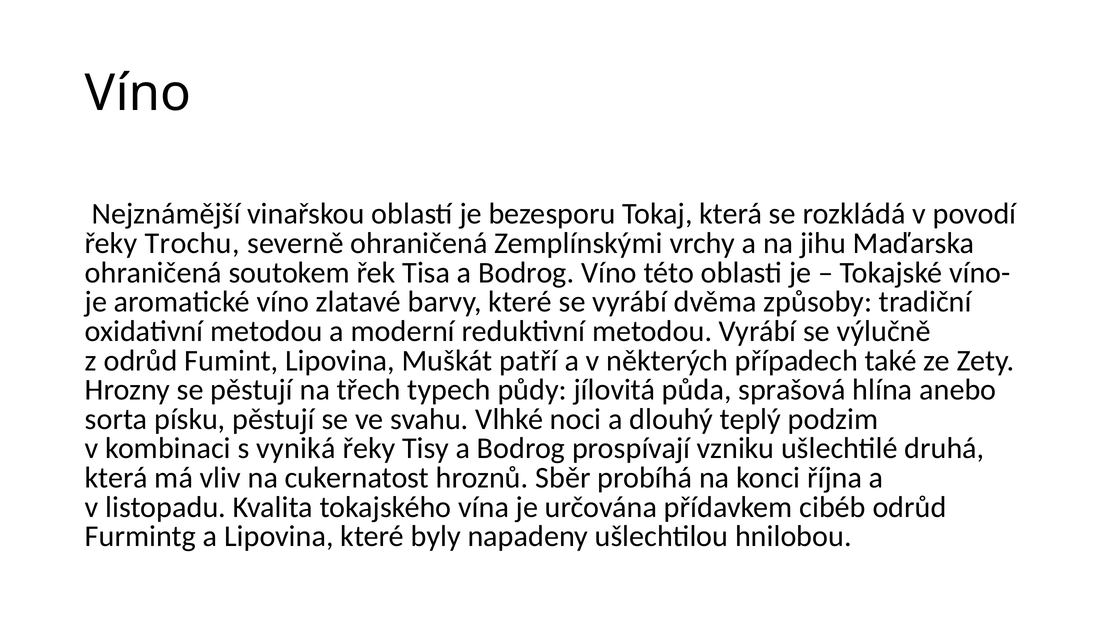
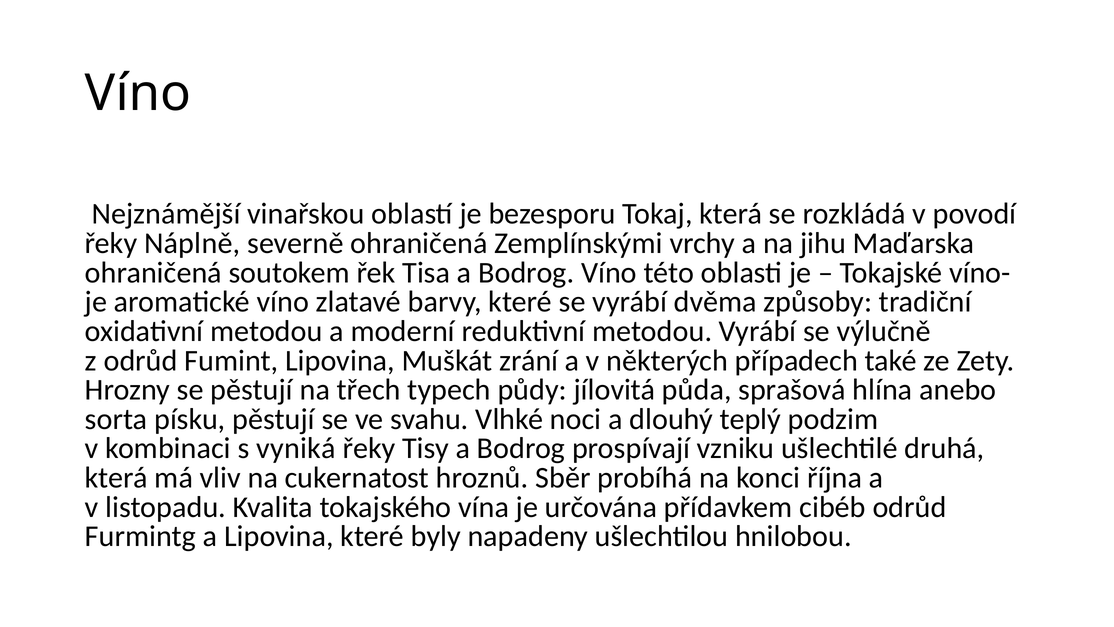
Trochu: Trochu -> Náplně (192, 243)
patří: patří -> zrání (529, 360)
